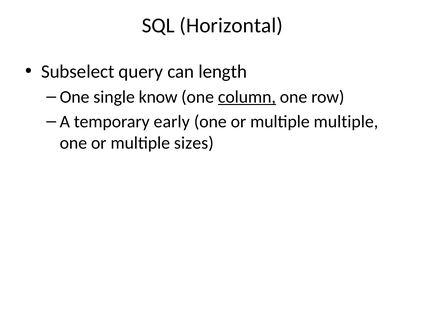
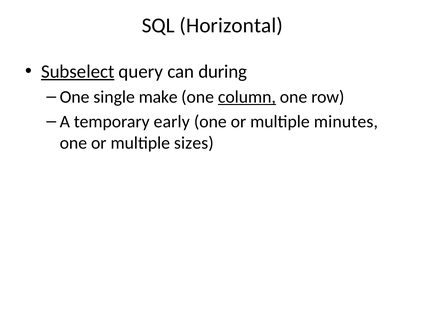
Subselect underline: none -> present (78, 71)
length: length -> during (223, 71)
know: know -> make (158, 97)
multiple multiple: multiple -> minutes (346, 122)
